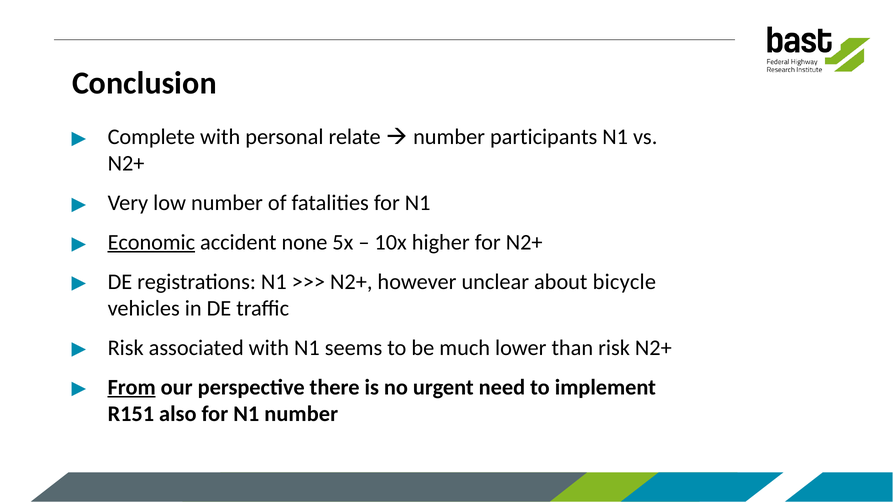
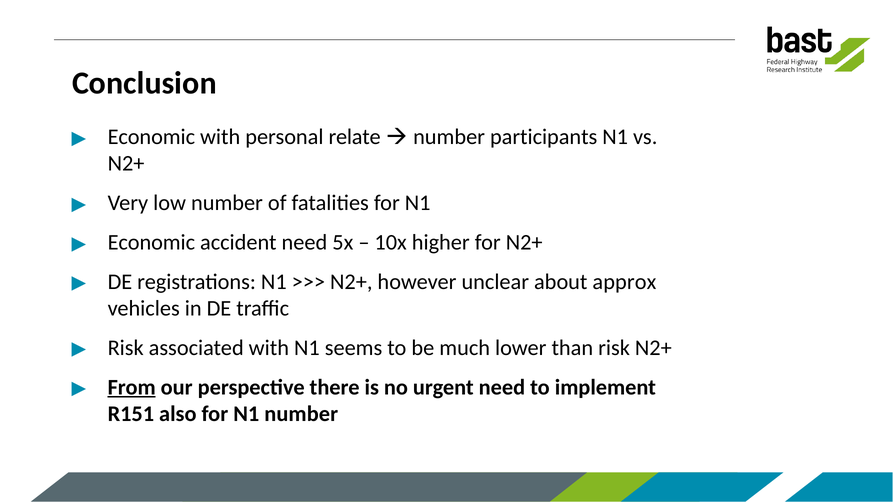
Complete: Complete -> Economic (151, 137)
Economic underline: present -> none (151, 242)
accident none: none -> need (304, 242)
bicycle: bicycle -> approx (624, 282)
